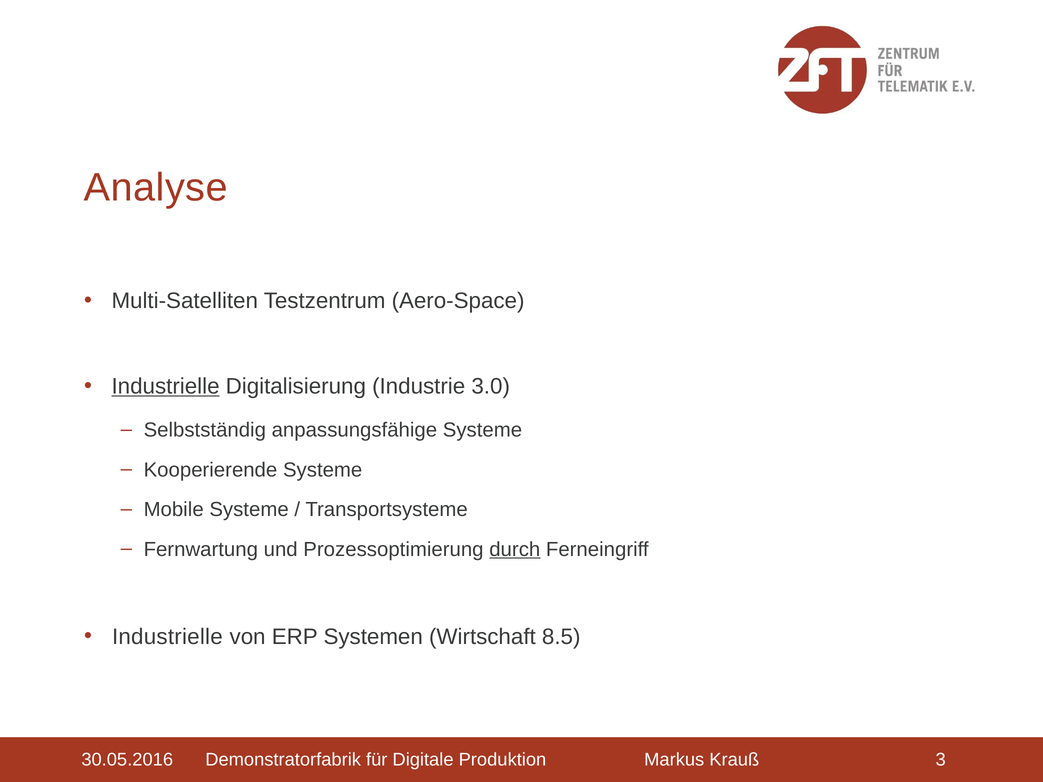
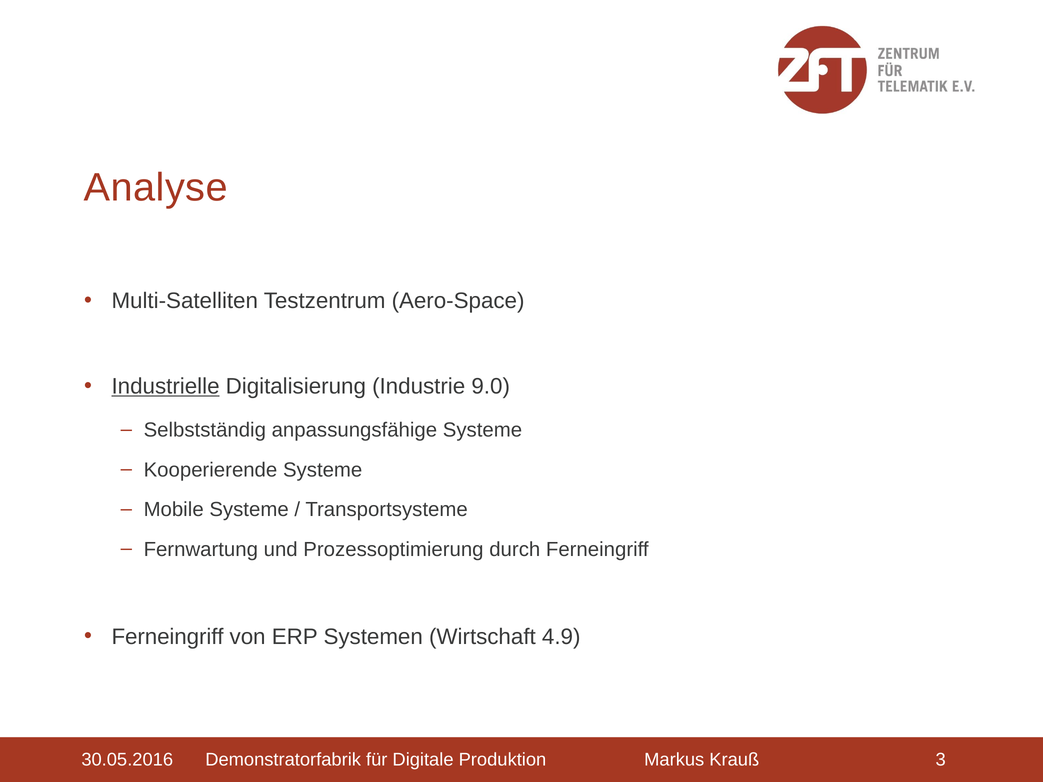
3.0: 3.0 -> 9.0 (491, 386)
durch underline: present -> none (515, 549)
Industrielle: Industrielle -> Ferneingriff (168, 637)
8.5: 8.5 -> 4.9 (561, 637)
